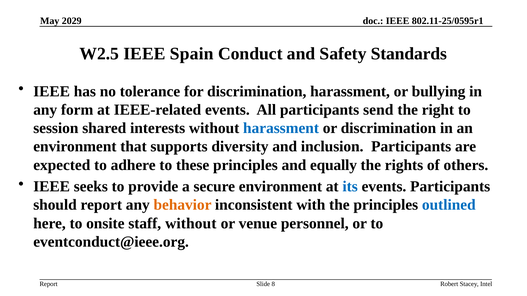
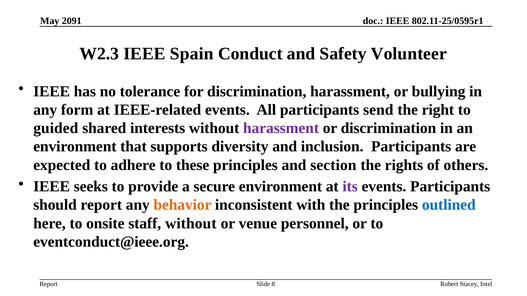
2029: 2029 -> 2091 (72, 21)
W2.5: W2.5 -> W2.3 (99, 54)
Standards: Standards -> Volunteer (409, 54)
session: session -> guided (56, 128)
harassment colour: blue -> purple (281, 128)
equally: equally -> section (333, 165)
its colour: blue -> purple (350, 187)
